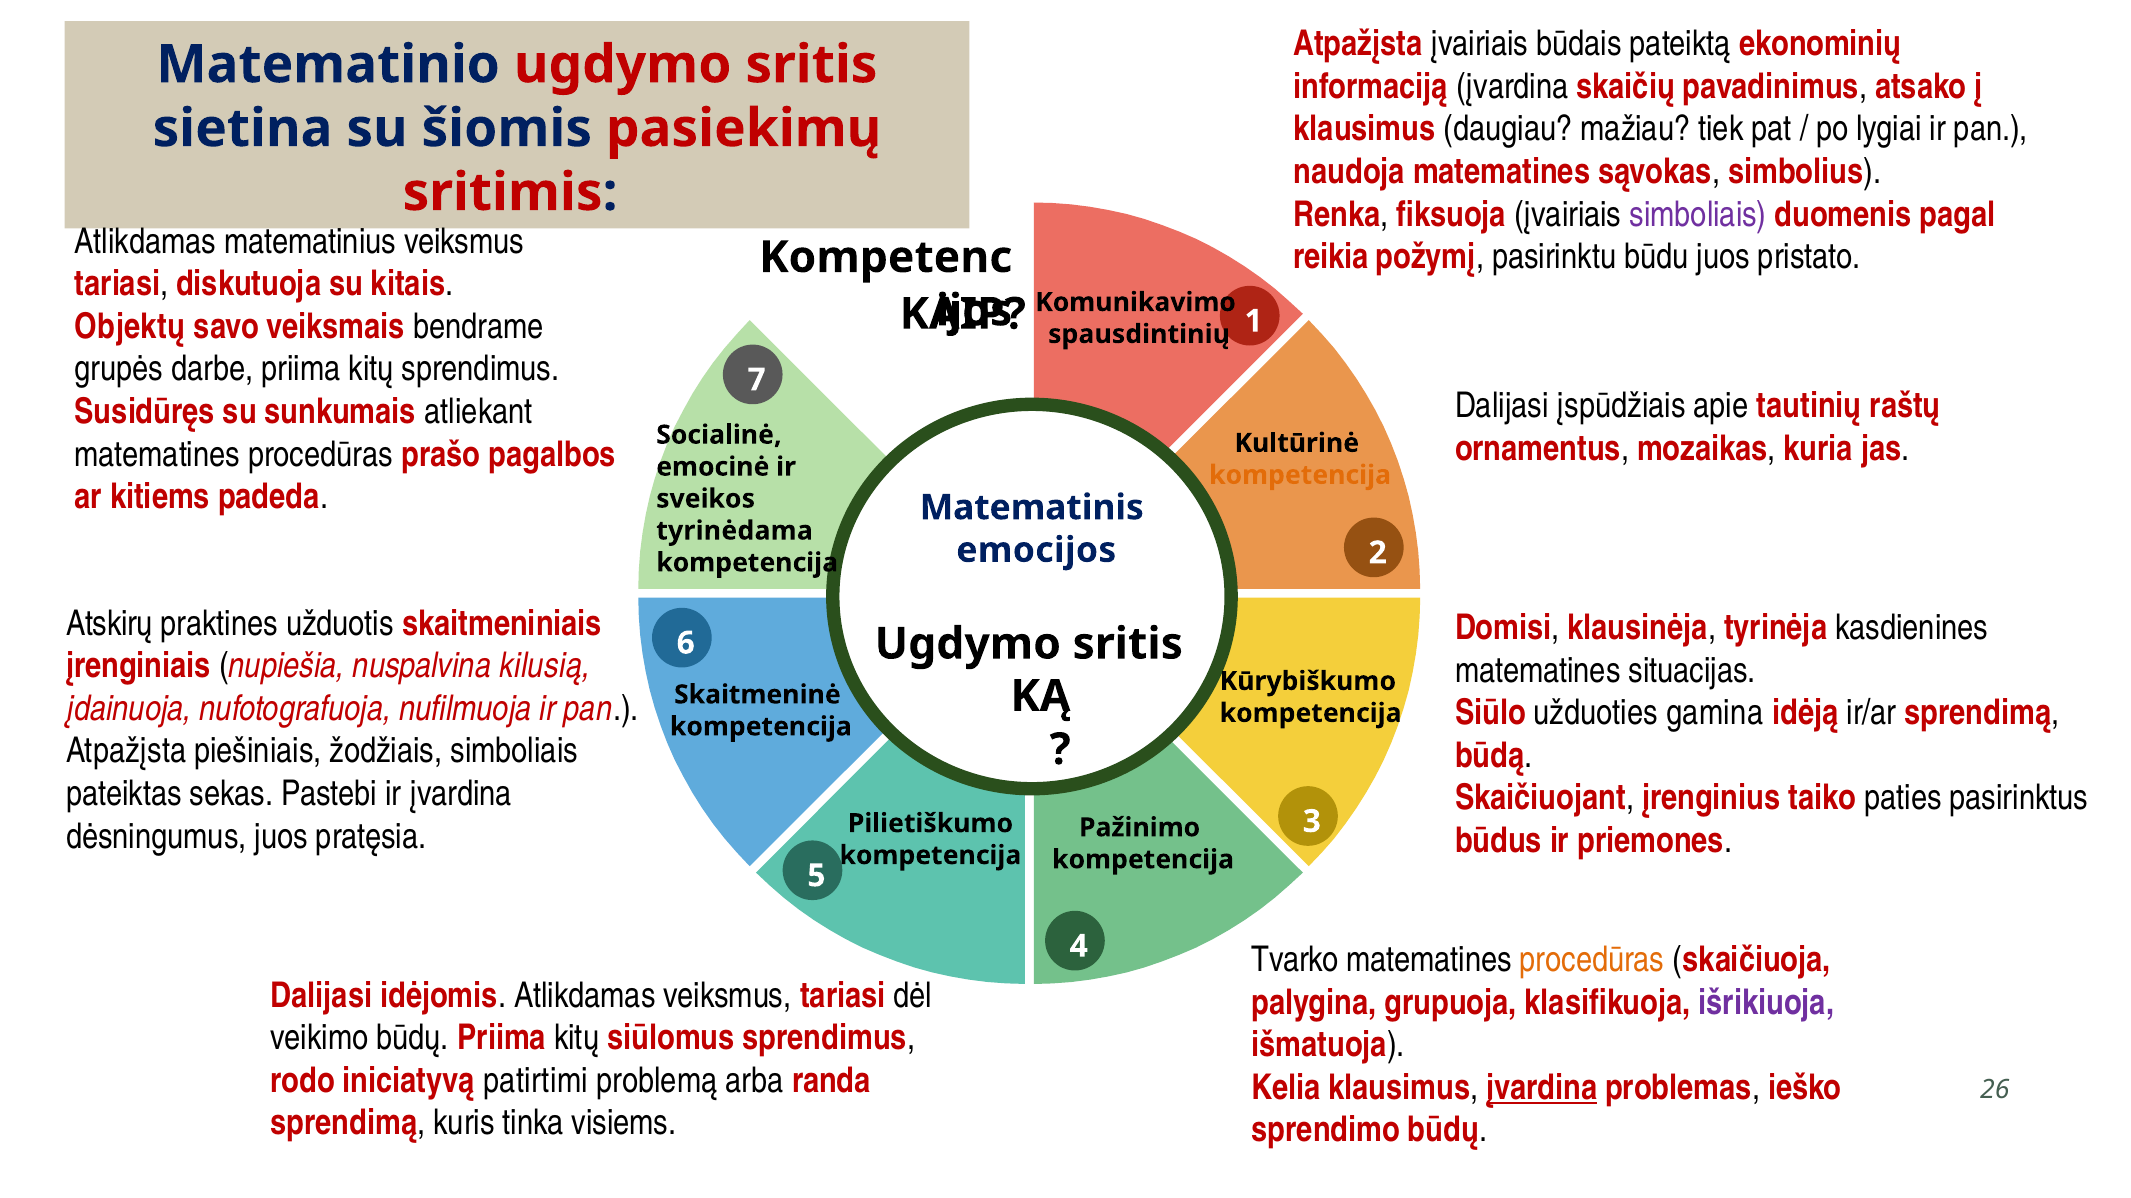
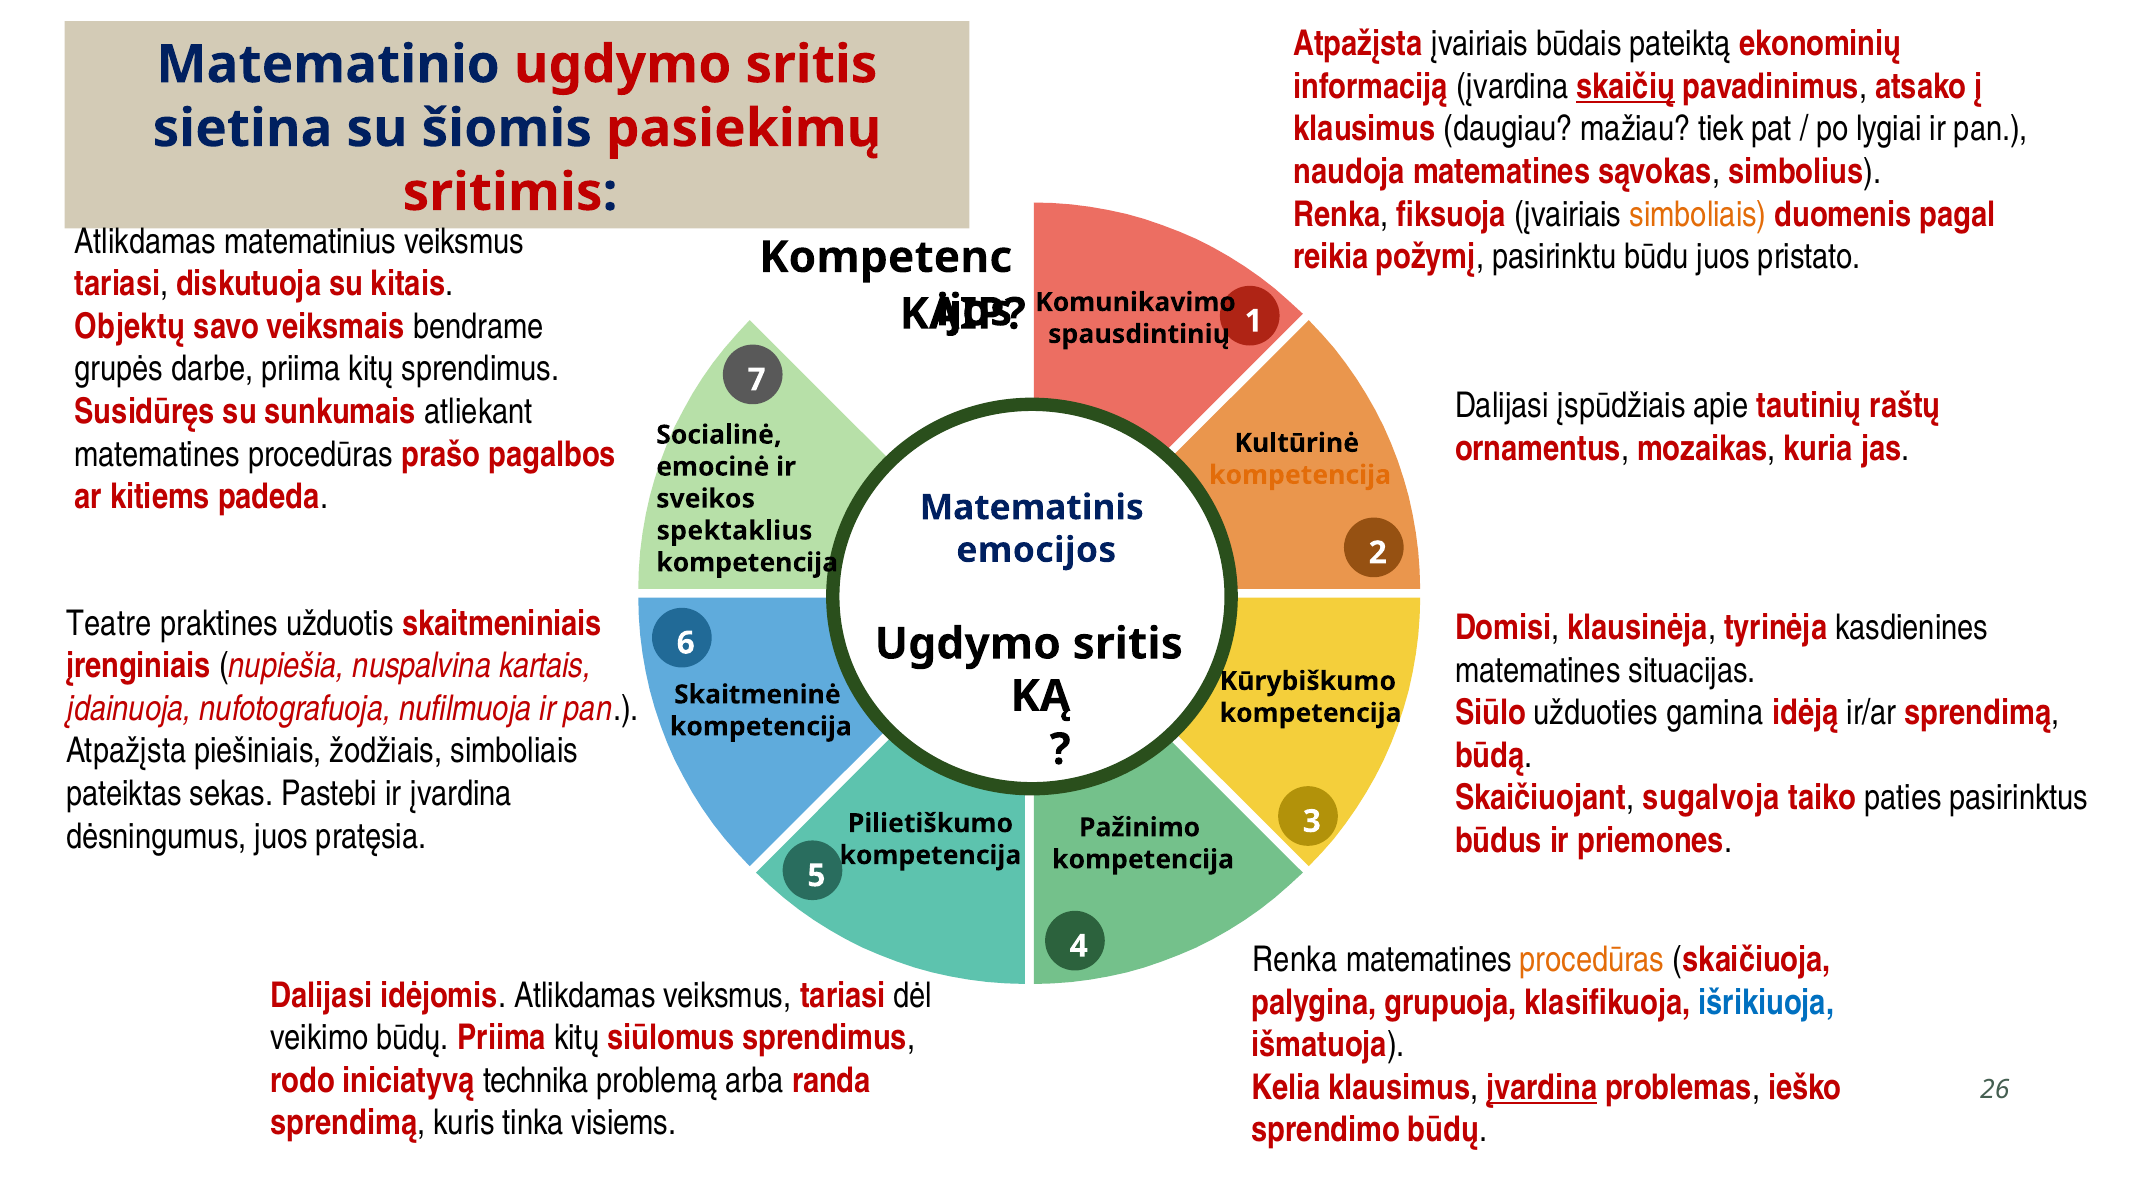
skaičių underline: none -> present (1626, 87)
simboliais colour: purple -> orange (1698, 214)
tyrinėdama: tyrinėdama -> spektaklius (734, 531)
Atskirų: Atskirų -> Teatre (109, 624)
kilusią: kilusią -> kartais (545, 666)
įrenginius: įrenginius -> sugalvoja (1711, 798)
Tvarko: Tvarko -> Renka (1295, 960)
išrikiuoja colour: purple -> blue (1766, 1003)
patirtimi: patirtimi -> technika (536, 1081)
